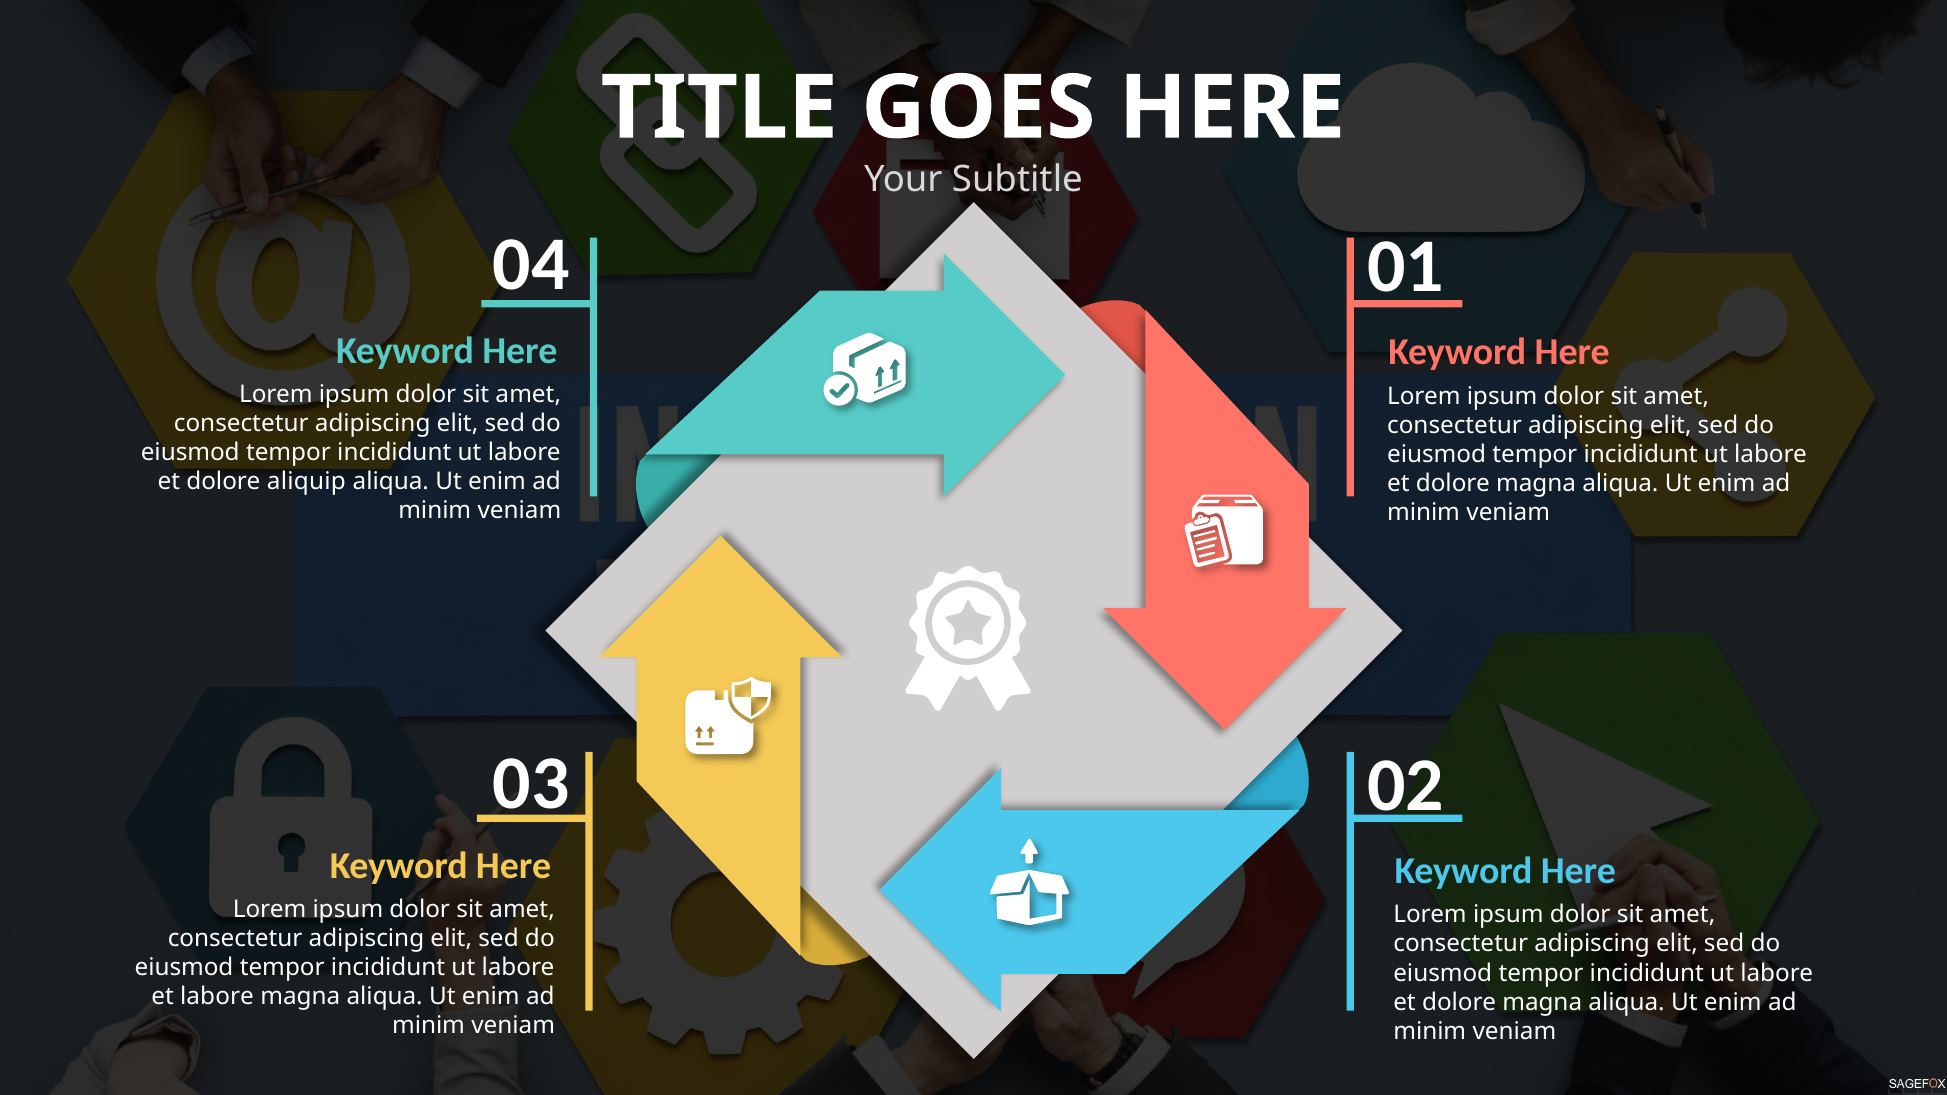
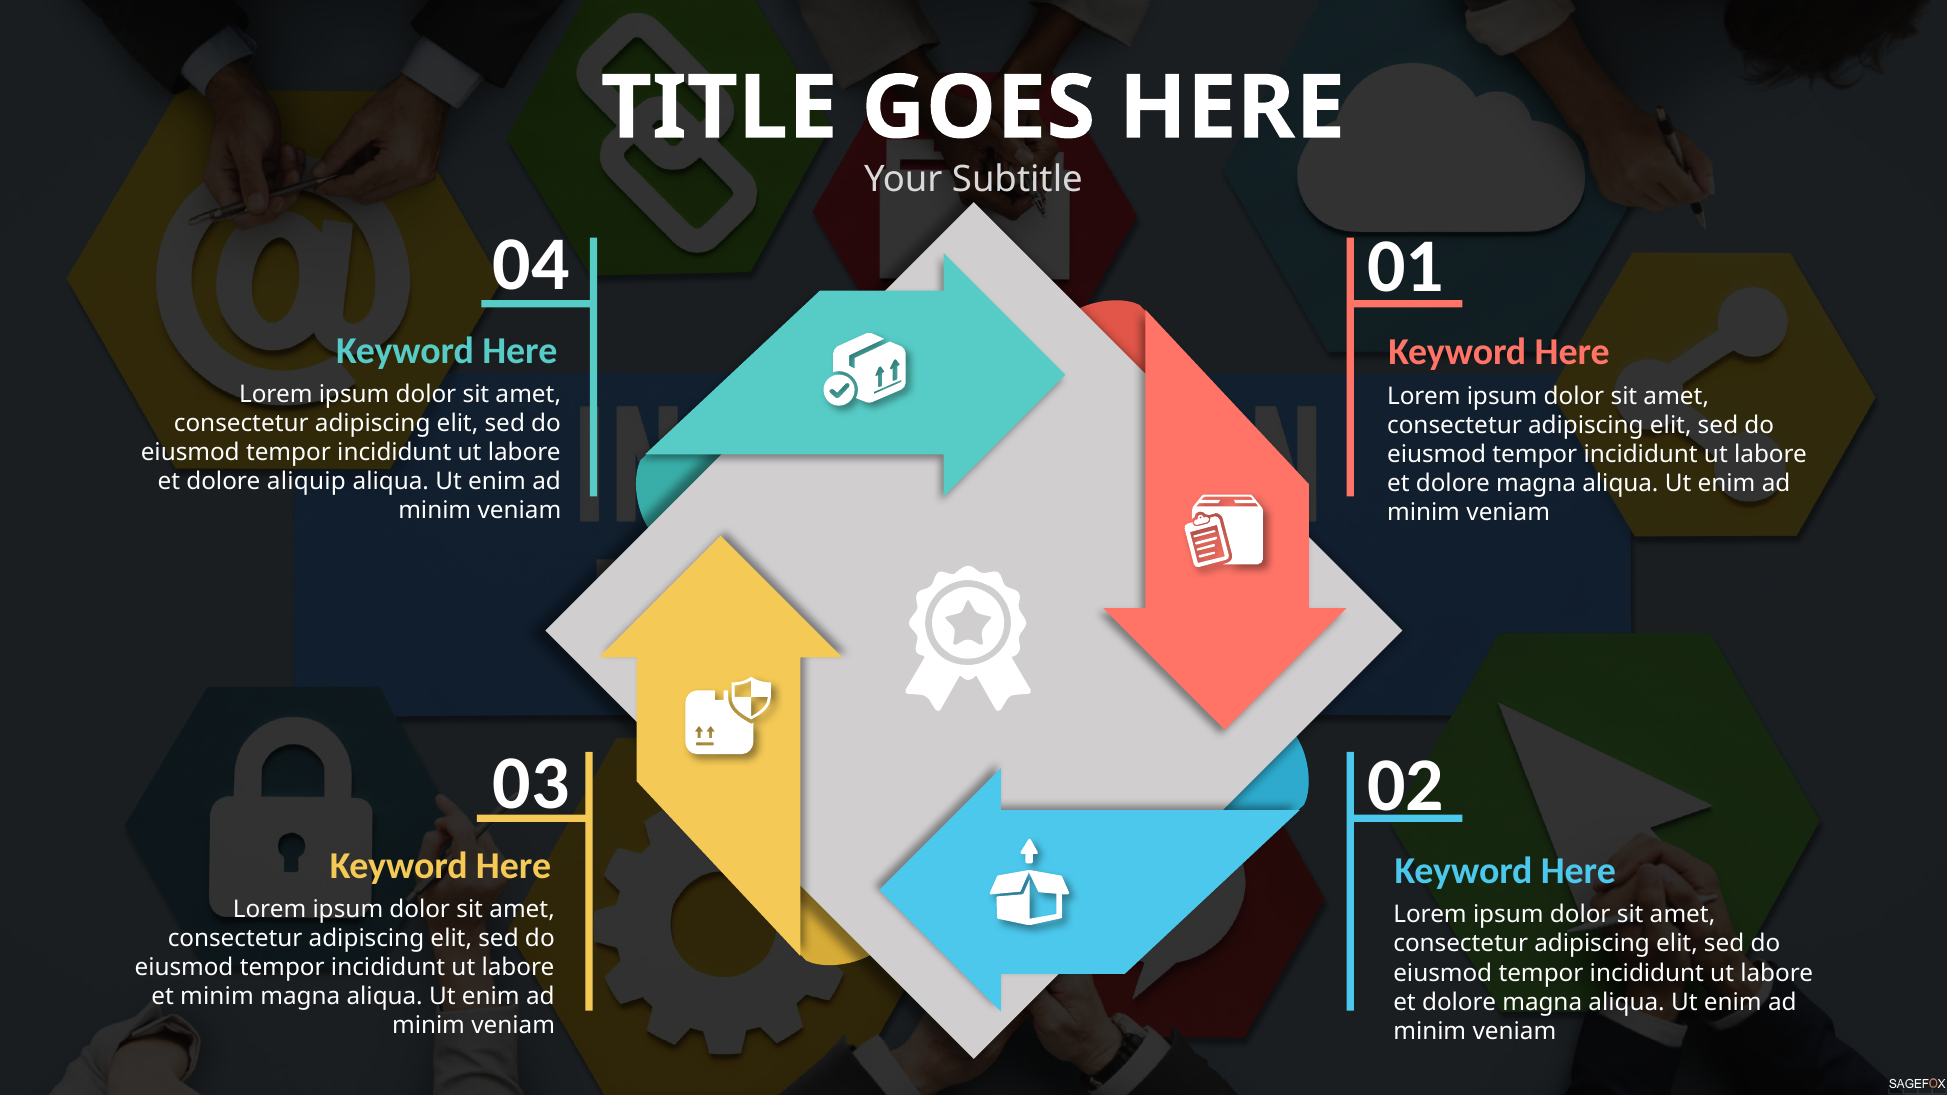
et labore: labore -> minim (217, 997)
